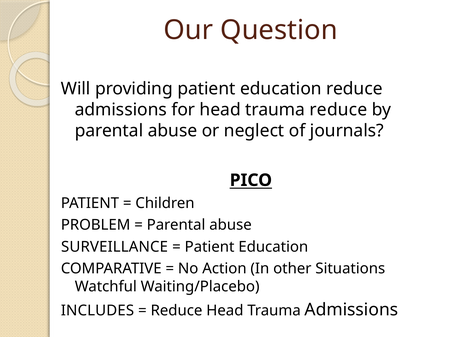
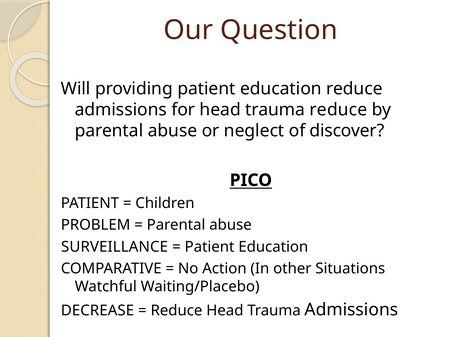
journals: journals -> discover (347, 131)
INCLUDES: INCLUDES -> DECREASE (97, 310)
